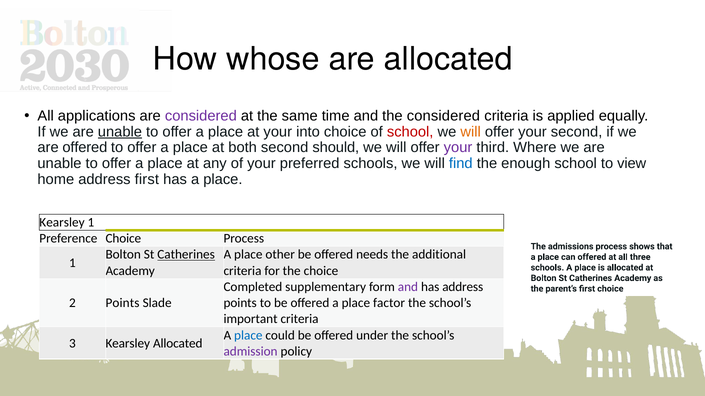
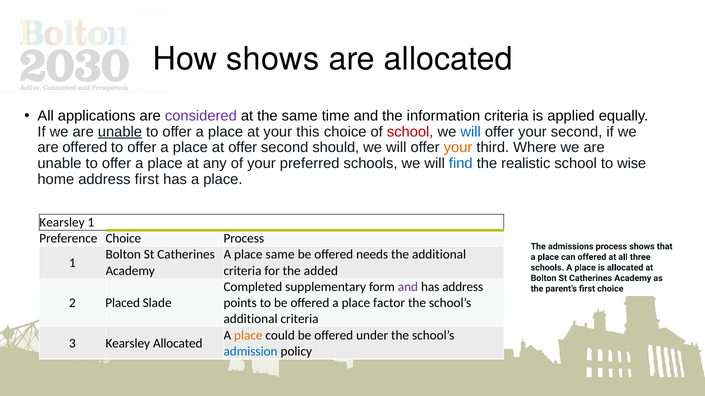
How whose: whose -> shows (273, 59)
the considered: considered -> information (443, 116)
into: into -> this (308, 132)
will colour: orange -> blue (471, 132)
at both: both -> offer (243, 148)
your colour: purple -> orange (458, 148)
enough: enough -> realistic (526, 164)
view: view -> wise (632, 164)
Catherines underline: present -> none (186, 255)
place other: other -> same (280, 255)
the choice: choice -> added (321, 271)
2 Points: Points -> Placed (123, 303)
important: important -> additional (251, 320)
place colour: blue -> orange (248, 336)
admission colour: purple -> blue (251, 352)
